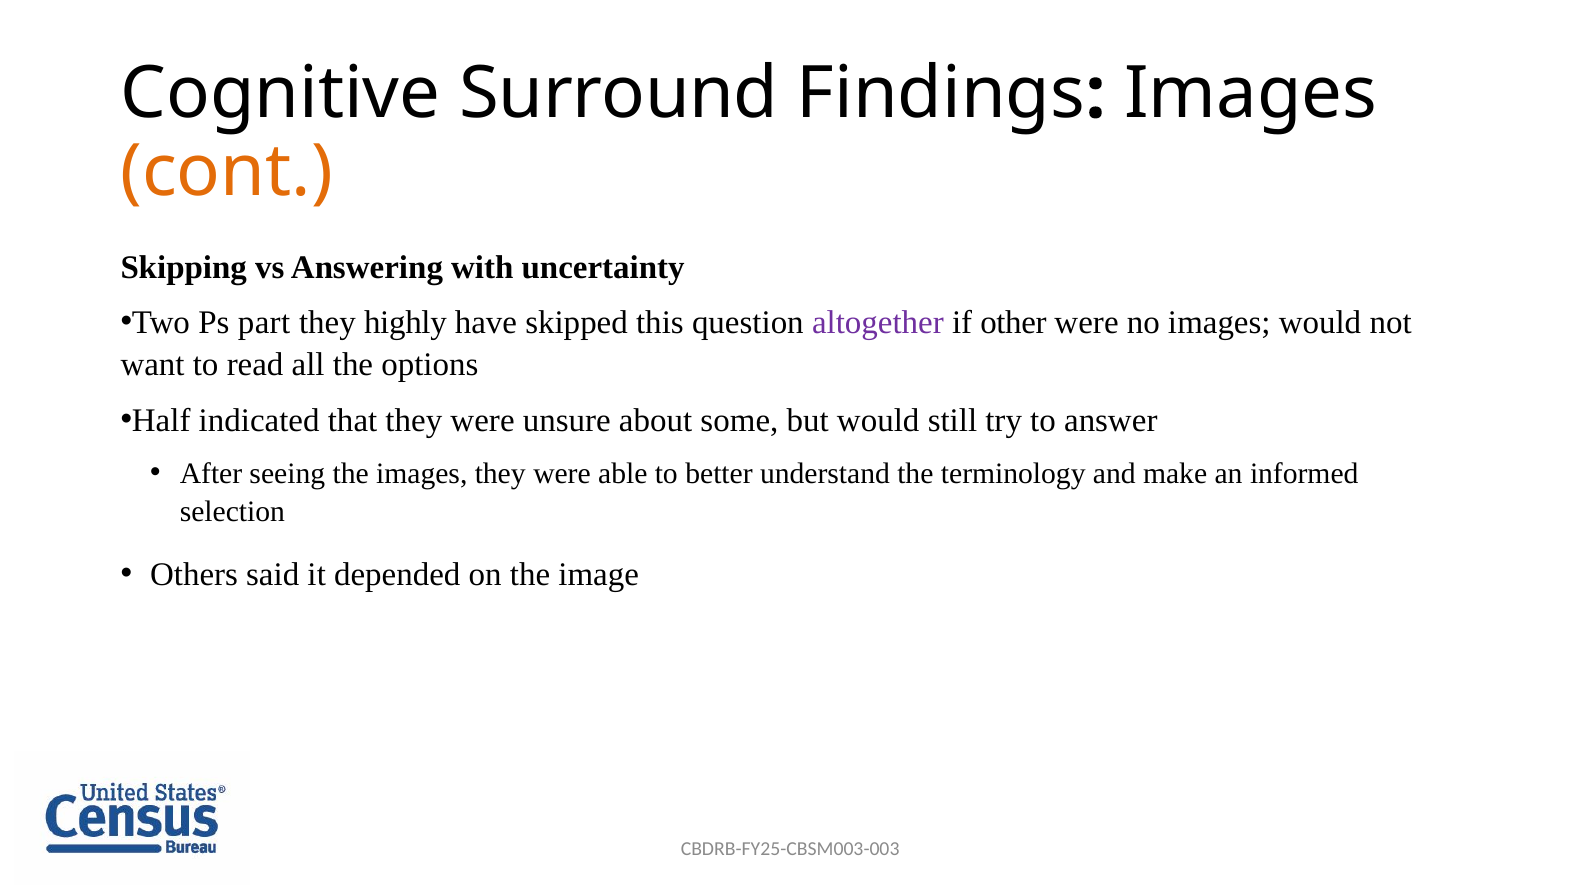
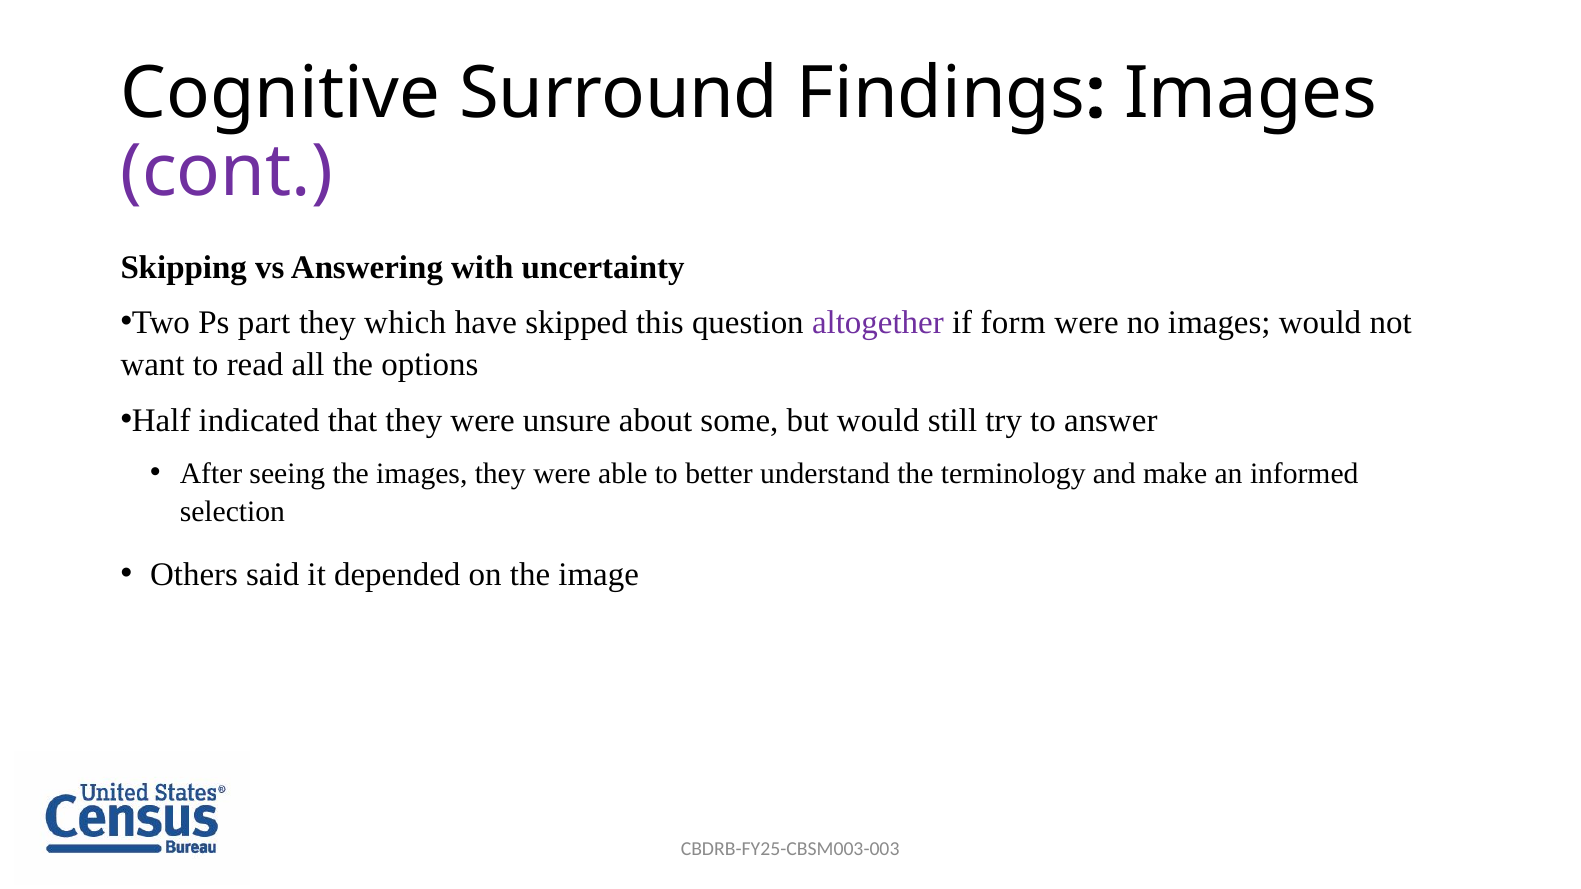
cont colour: orange -> purple (227, 172)
highly: highly -> which (405, 323)
other: other -> form (1013, 323)
